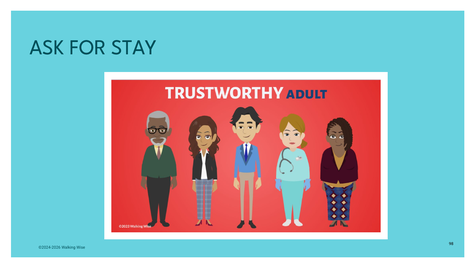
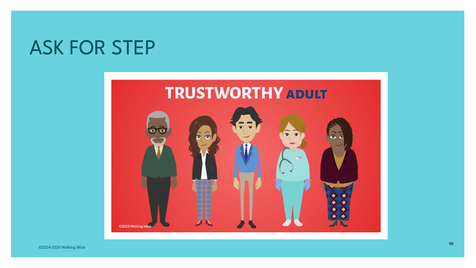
STAY: STAY -> STEP (134, 47)
